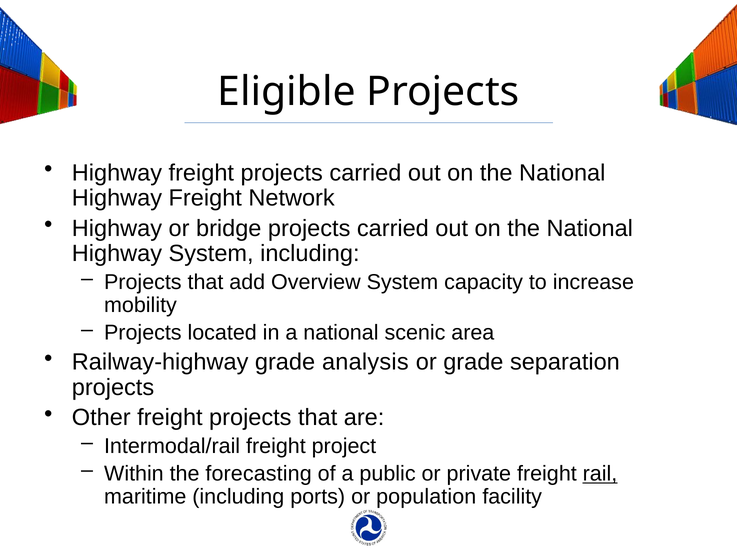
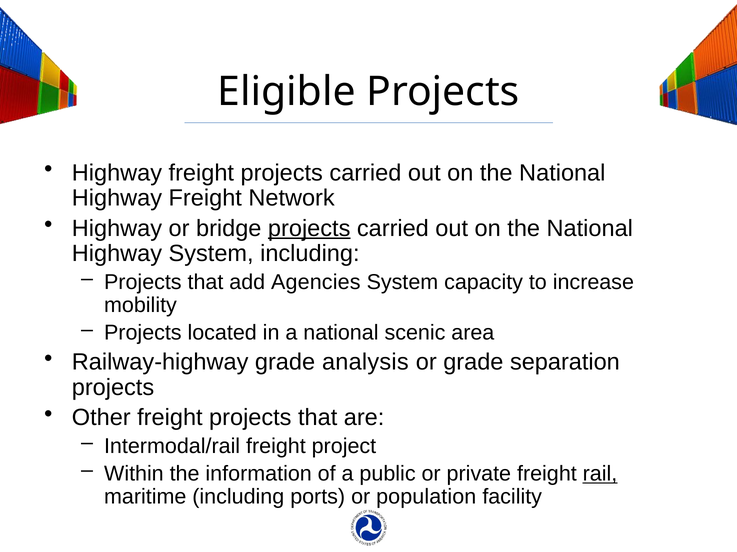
projects underline: none -> present (309, 229)
Overview: Overview -> Agencies (316, 282)
forecasting: forecasting -> information (259, 474)
